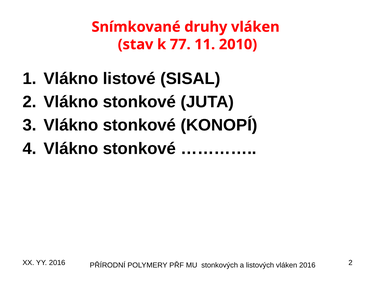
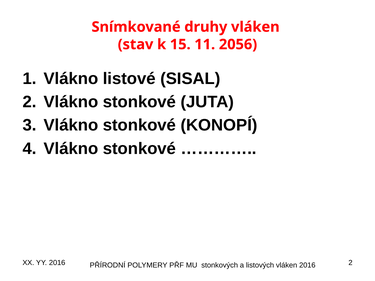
77: 77 -> 15 (180, 44)
2010: 2010 -> 2056 (238, 44)
